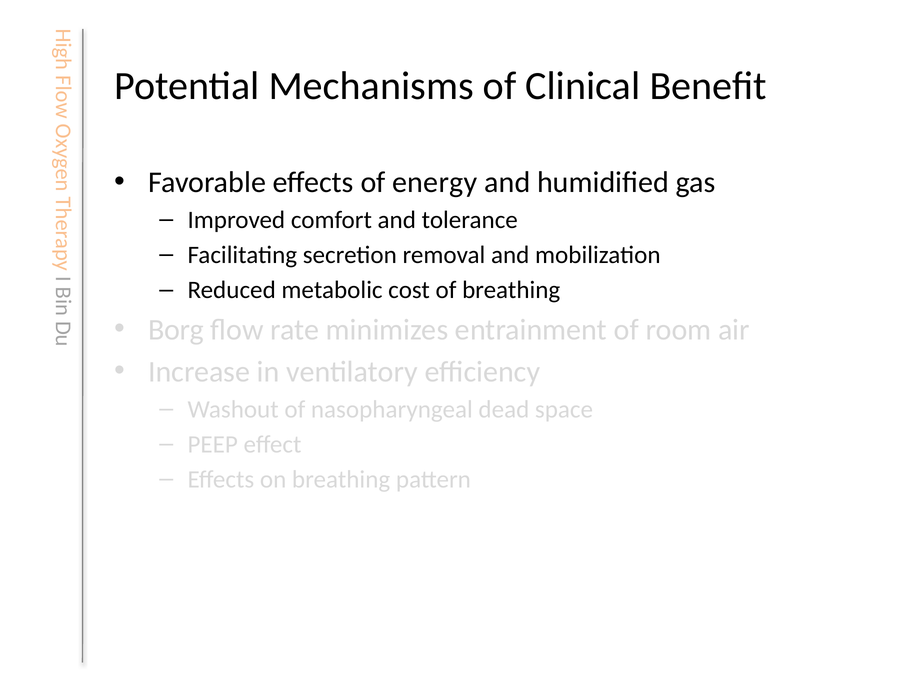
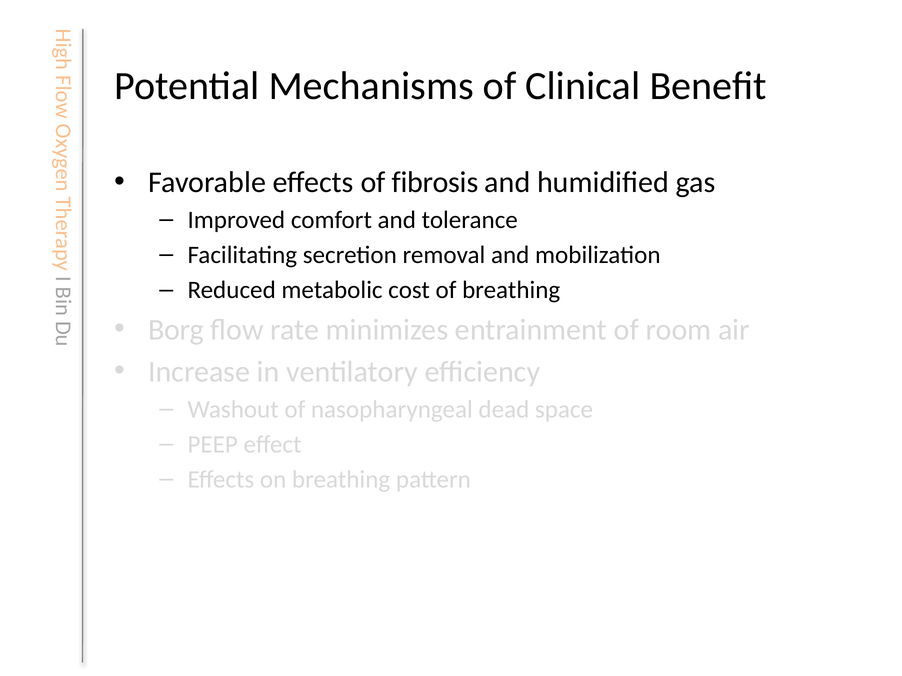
energy: energy -> fibrosis (435, 183)
